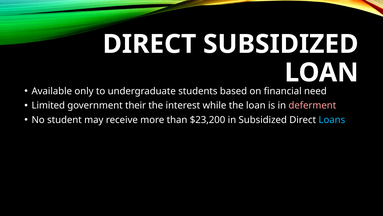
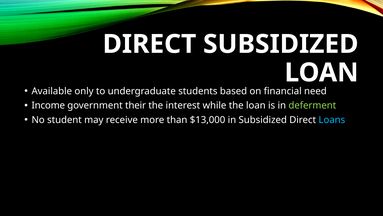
Limited: Limited -> Income (48, 105)
deferment colour: pink -> light green (312, 105)
$23,200: $23,200 -> $13,000 (208, 120)
